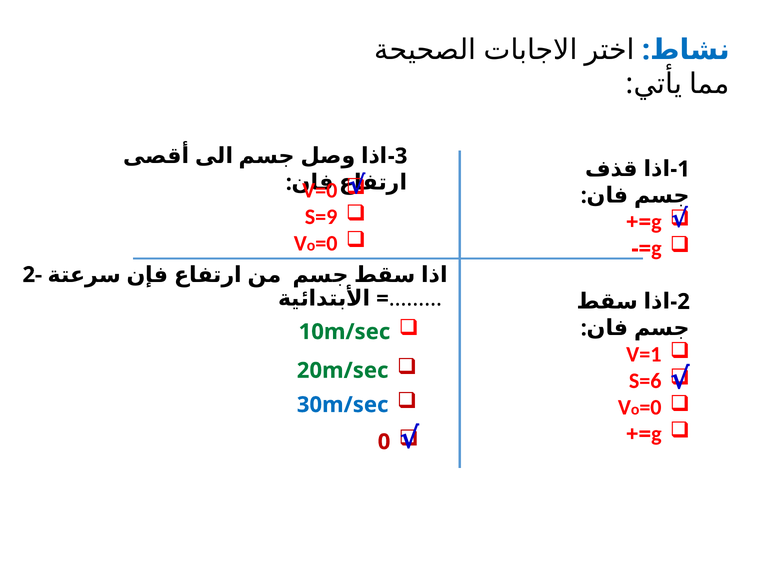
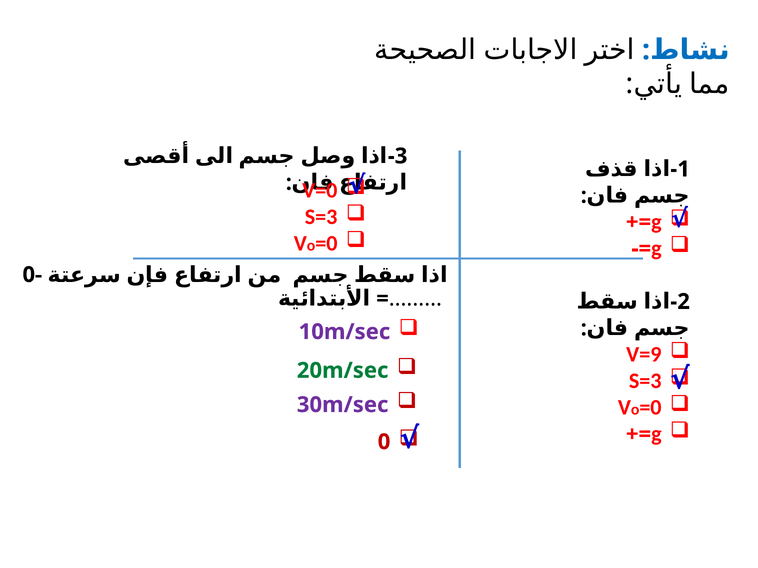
S=9: S=9 -> S=3 (321, 217)
2-: 2- -> 0- (32, 275)
10m/sec colour: green -> purple (344, 332)
V=1: V=1 -> V=9 (644, 355)
S=6: S=6 -> S=3 (645, 381)
30m/sec colour: blue -> purple (343, 405)
